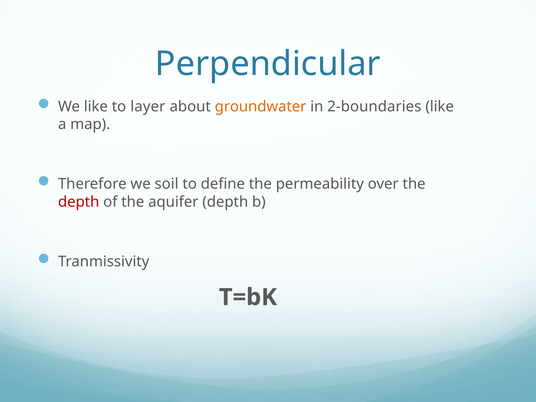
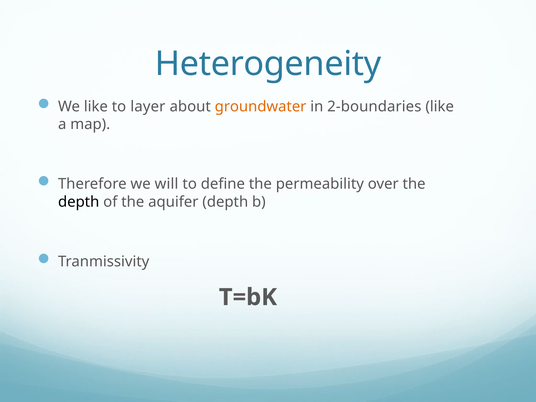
Perpendicular: Perpendicular -> Heterogeneity (268, 64)
soil: soil -> will (167, 184)
depth colour: red -> black (79, 202)
